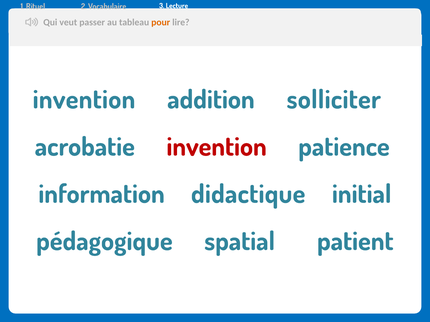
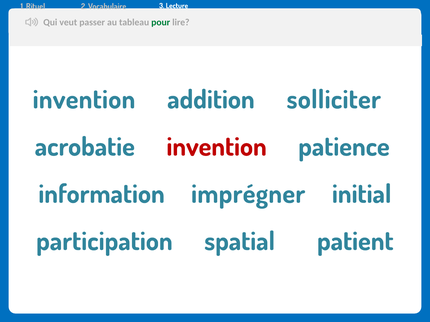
pour colour: orange -> green (161, 22)
didactique: didactique -> imprégner (248, 195)
pédagogique: pédagogique -> participation (104, 242)
